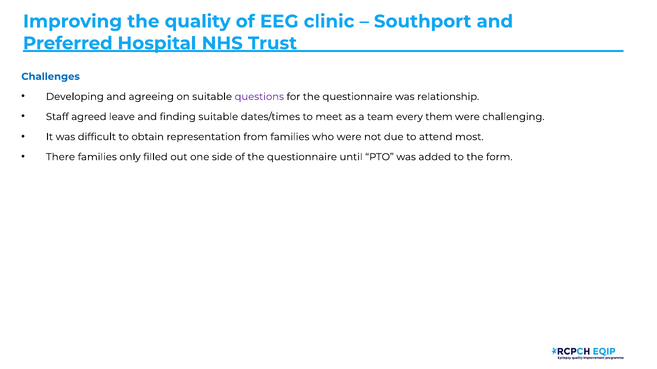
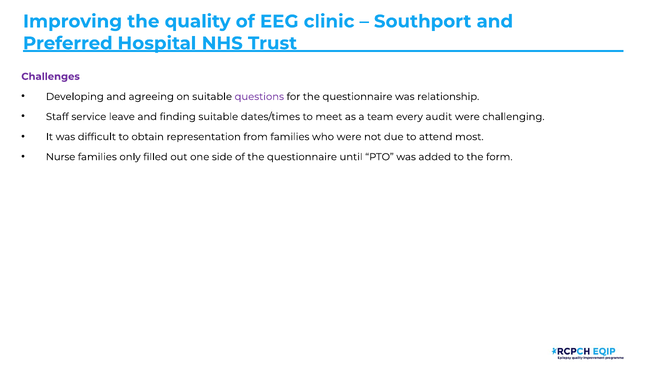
Challenges colour: blue -> purple (51, 77)
agreed: agreed -> service (89, 117)
them: them -> audit (439, 117)
There: There -> Nurse (61, 157)
